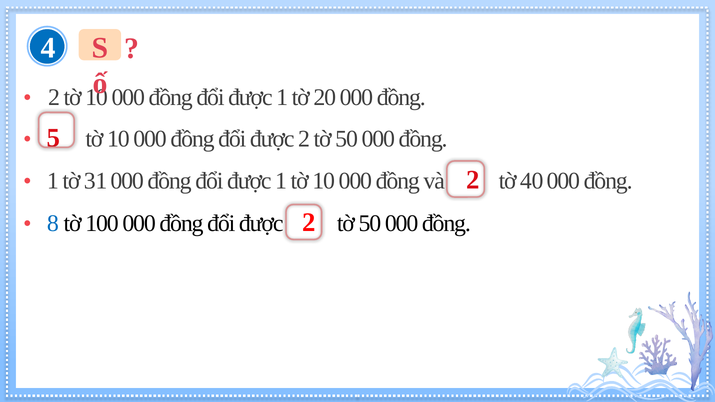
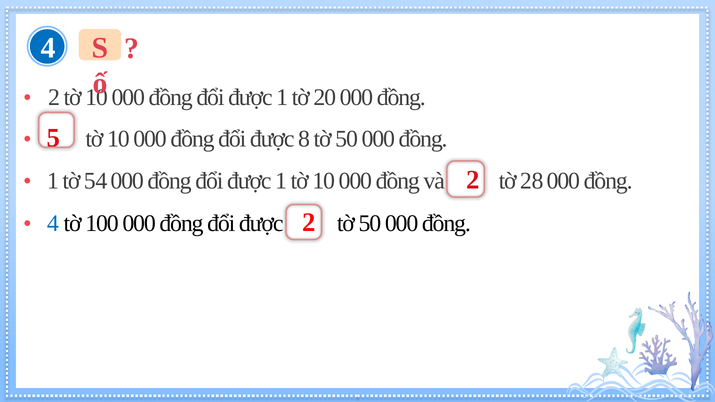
2: 2 -> 8 (304, 139)
31: 31 -> 54 (96, 181)
40: 40 -> 28 (532, 181)
8: 8 -> 4 (53, 223)
